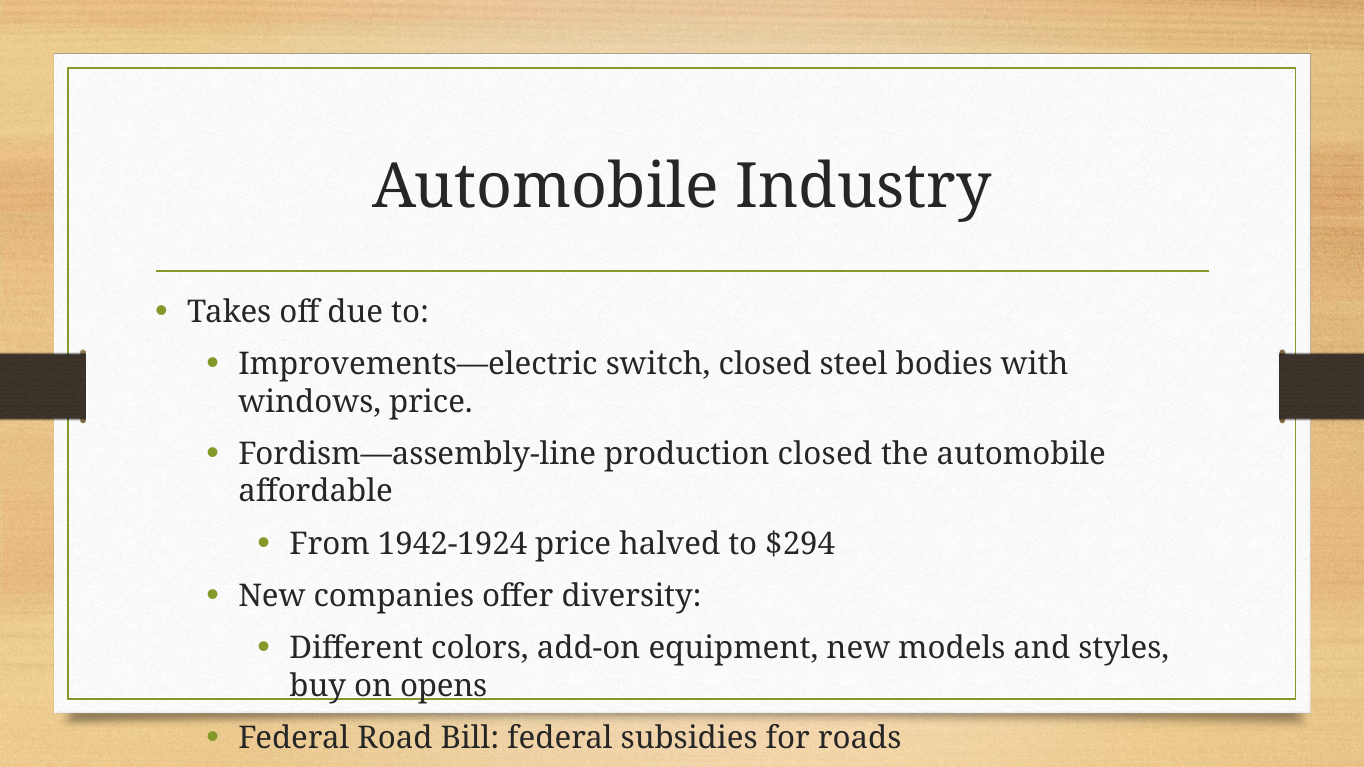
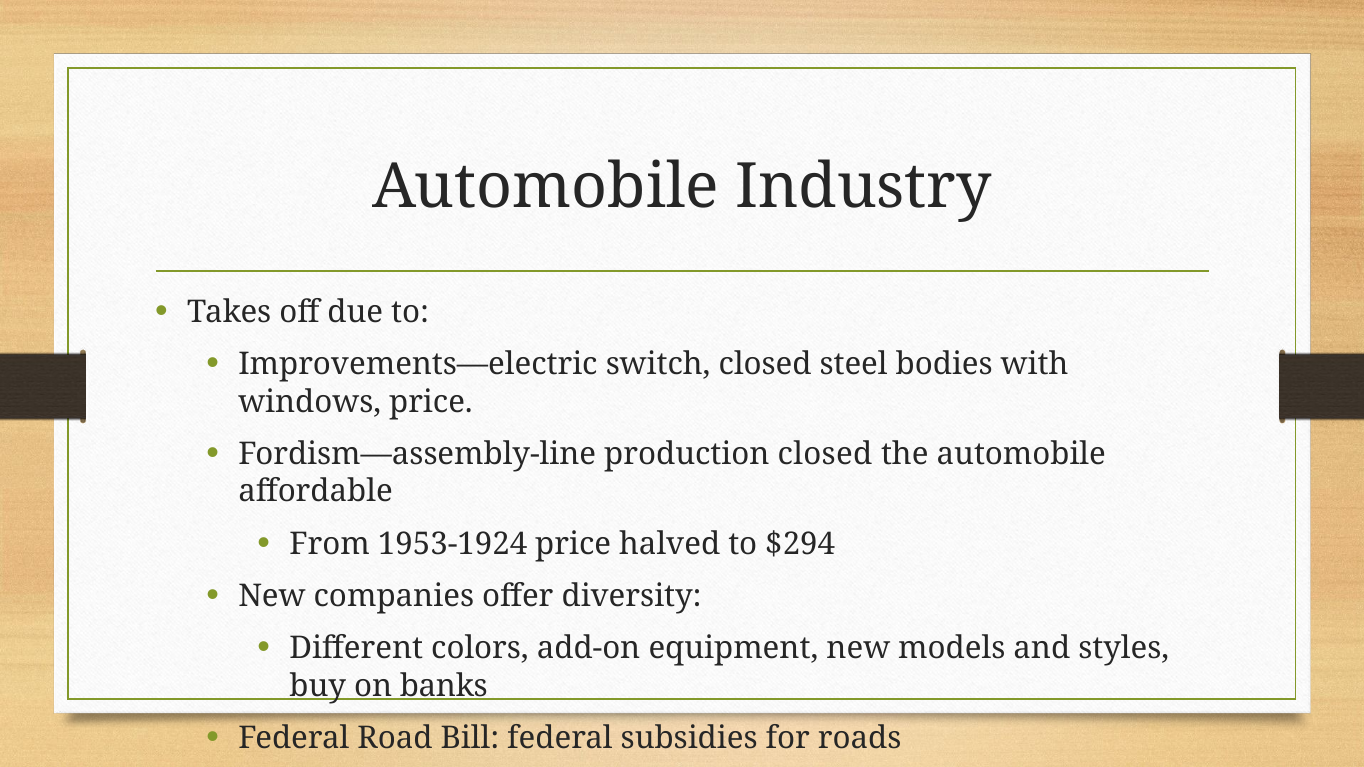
1942-1924: 1942-1924 -> 1953-1924 (453, 544)
opens: opens -> banks (444, 686)
